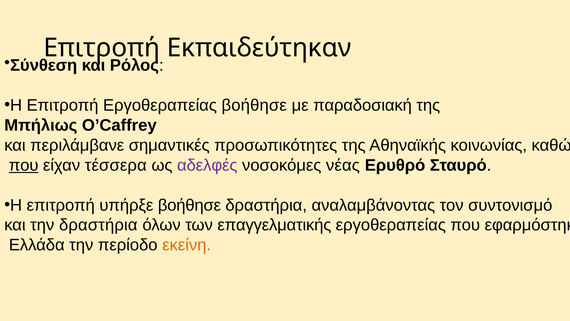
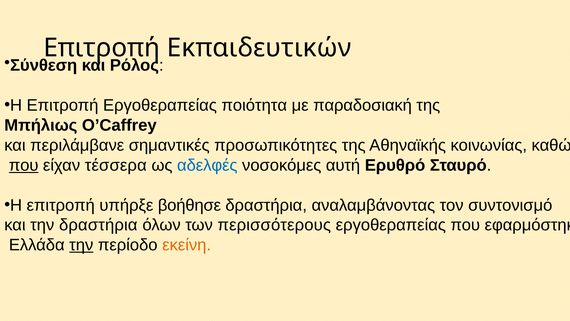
Εκπαιδεύτηκαν: Εκπαιδεύτηκαν -> Εκπαιδευτικών (259, 48)
Εργοθεραπείας βοήθησε: βοήθησε -> ποιότητα (254, 105)
αδελφές colour: purple -> blue (207, 165)
νέας: νέας -> αυτή (343, 165)
επαγγελματικής: επαγγελματικής -> περισσότερους (274, 225)
την underline: none -> present (81, 245)
